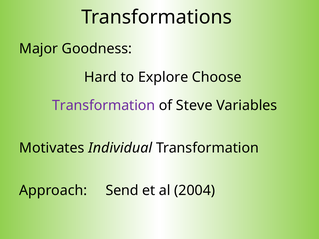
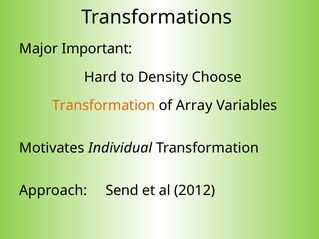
Goodness: Goodness -> Important (97, 49)
Explore: Explore -> Density (163, 77)
Transformation colour: purple -> orange (104, 106)
Steve: Steve -> Array (194, 106)
2004: 2004 -> 2012 (195, 191)
